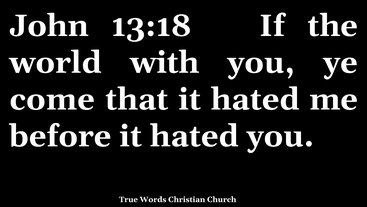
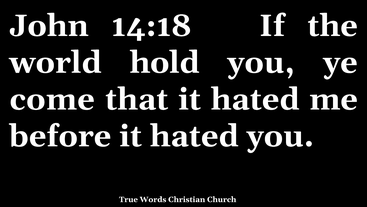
13:18: 13:18 -> 14:18 (152, 26)
with: with -> hold (165, 62)
